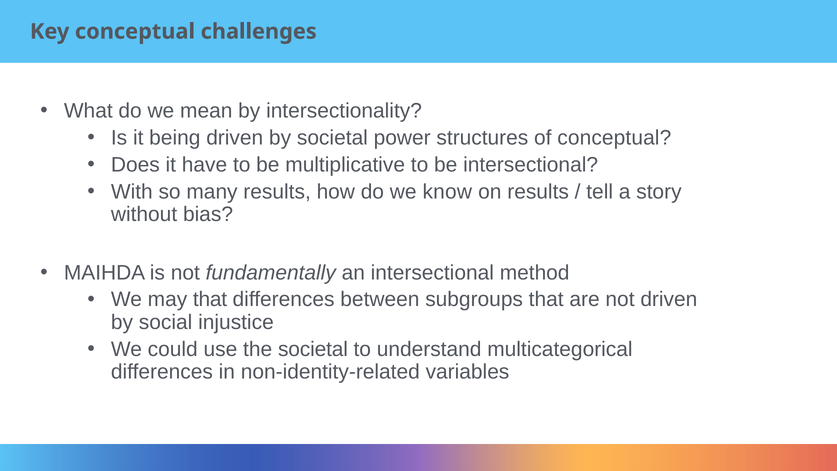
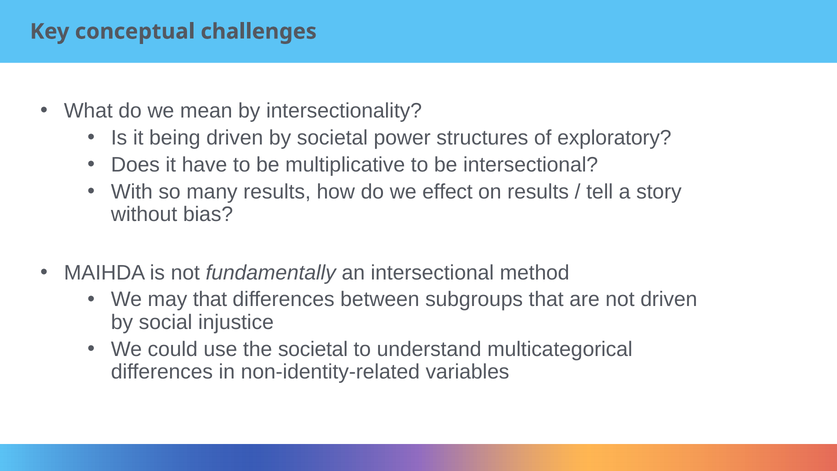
of conceptual: conceptual -> exploratory (614, 138)
know: know -> effect (447, 192)
